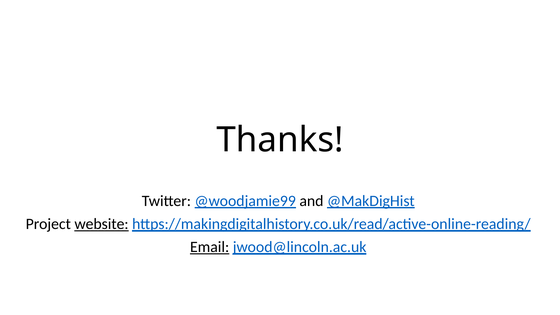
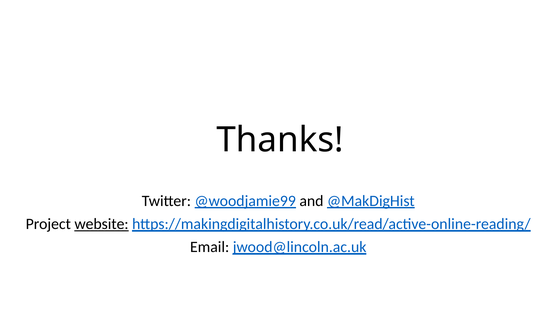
Email underline: present -> none (210, 247)
